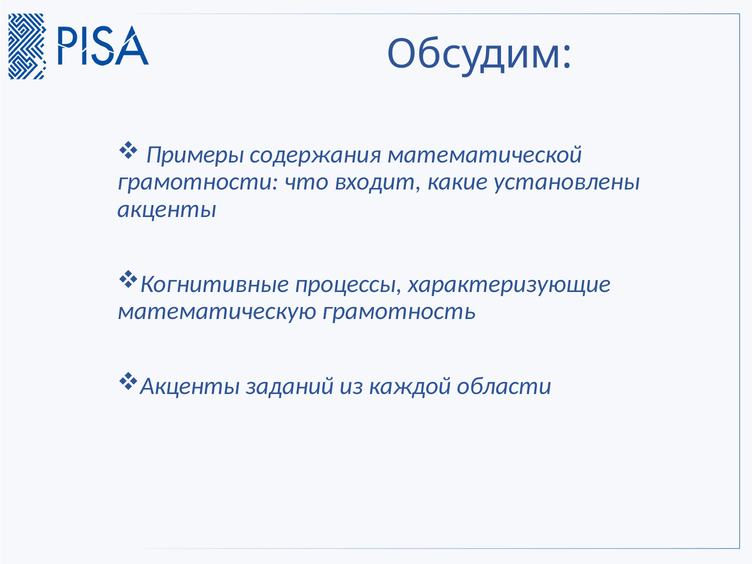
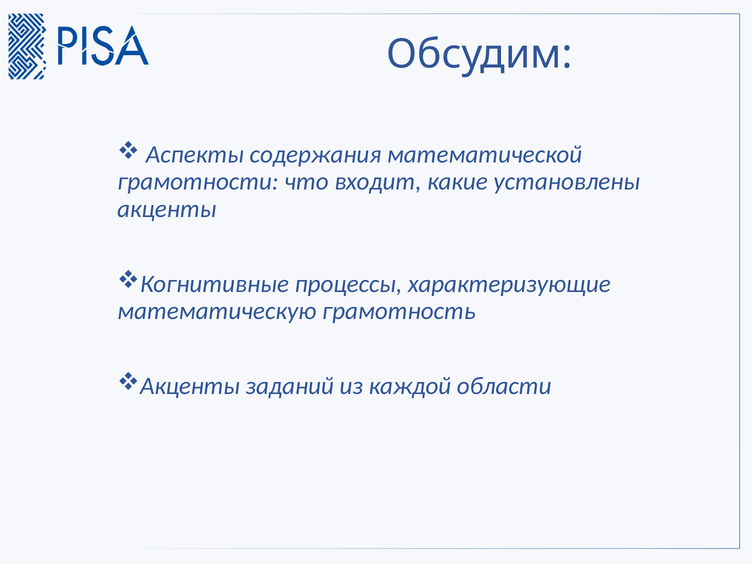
Примеры: Примеры -> Аспекты (195, 155)
